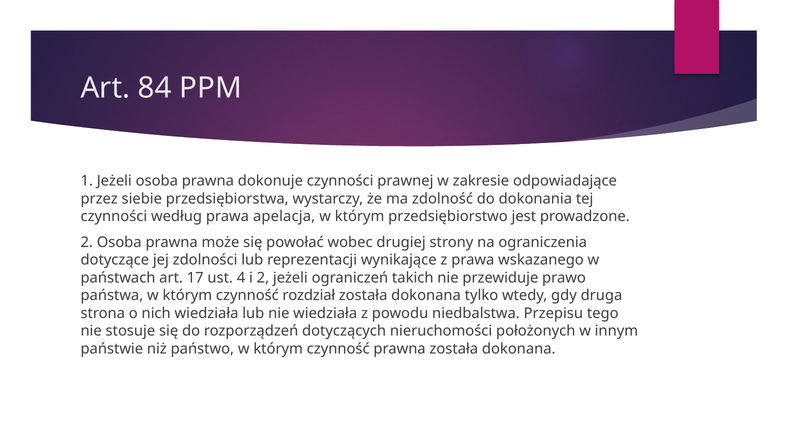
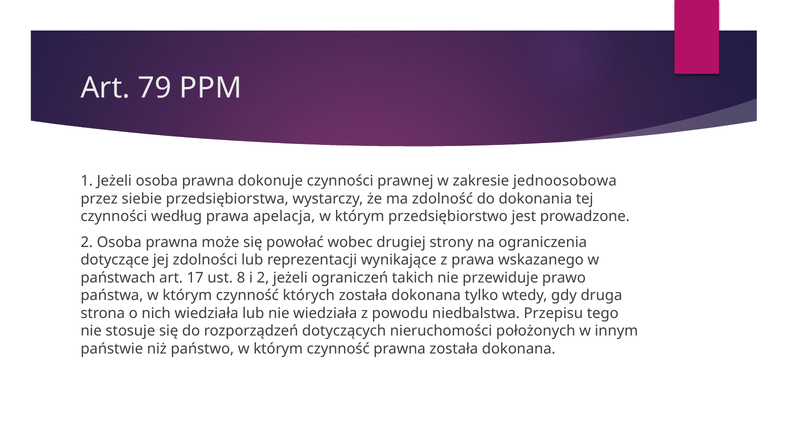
84: 84 -> 79 (155, 88)
odpowiadające: odpowiadające -> jednoosobowa (565, 181)
4: 4 -> 8 (241, 278)
rozdział: rozdział -> których (309, 296)
